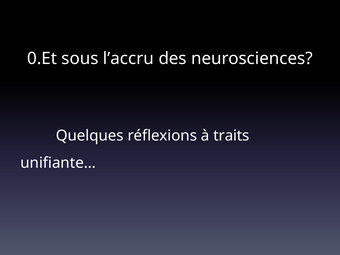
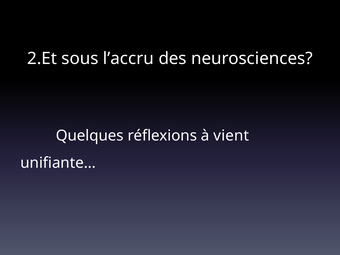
0.Et: 0.Et -> 2.Et (42, 58)
traits: traits -> vient (231, 136)
